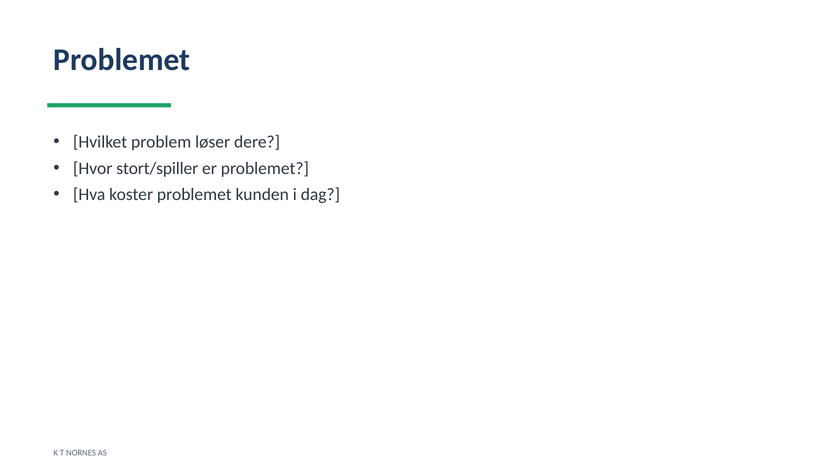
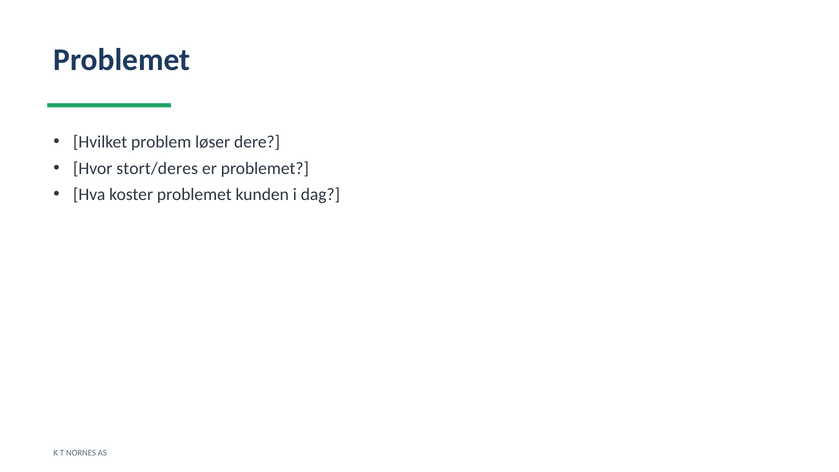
stort/spiller: stort/spiller -> stort/deres (157, 168)
